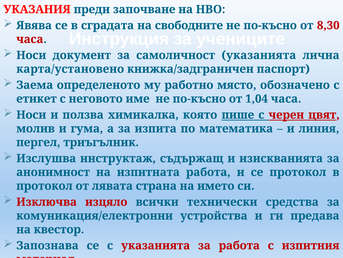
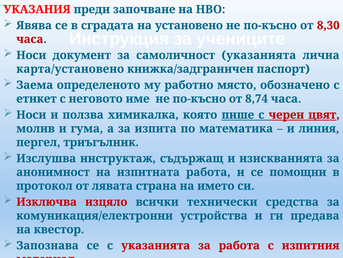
свободните: свободните -> установено (189, 25)
1,04: 1,04 -> 8,74 (257, 99)
се протокол: протокол -> помощни (298, 172)
